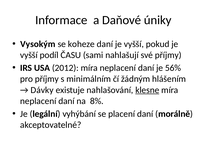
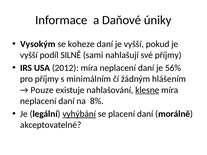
ČASU: ČASU -> SILNĚ (71, 55)
Dávky: Dávky -> Pouze (42, 90)
vyhýbání underline: none -> present (79, 114)
